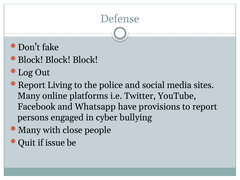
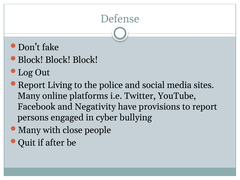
Whatsapp: Whatsapp -> Negativity (95, 107)
issue: issue -> after (55, 143)
